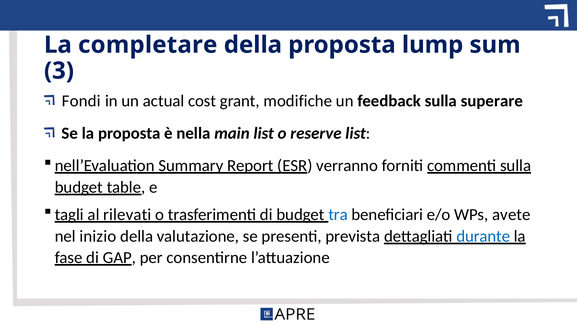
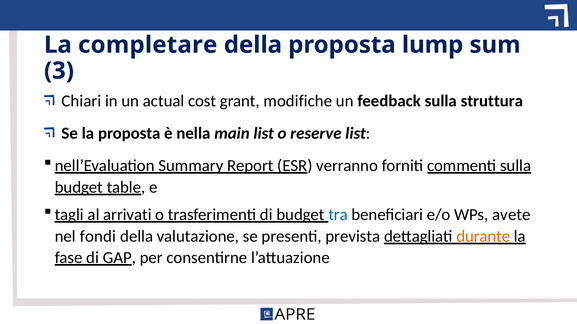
Fondi: Fondi -> Chiari (81, 101)
superare: superare -> struttura (492, 101)
rilevati: rilevati -> arrivati (127, 215)
inizio: inizio -> fondi (98, 237)
durante colour: blue -> orange (483, 237)
